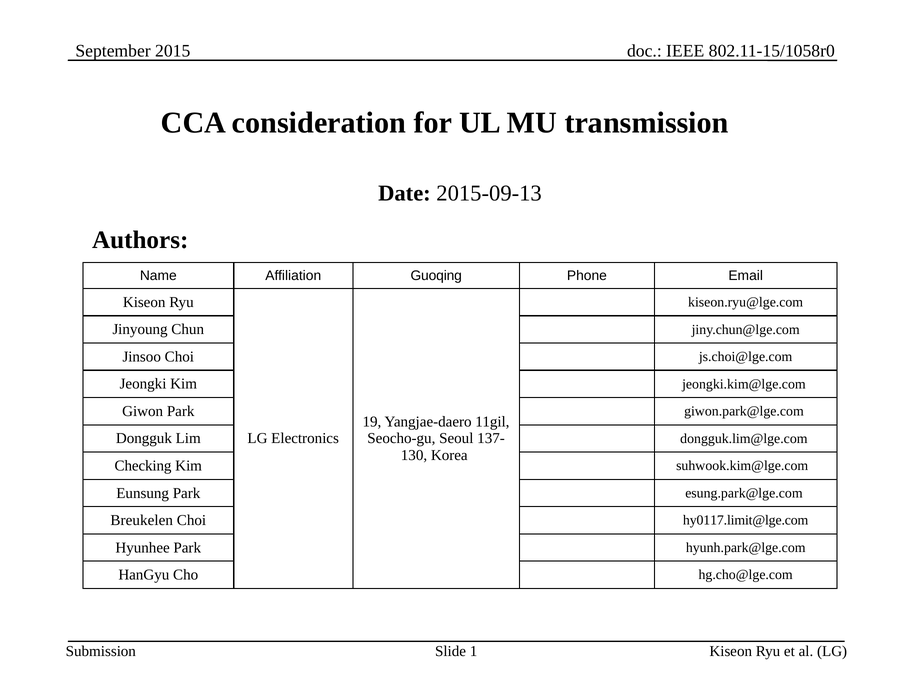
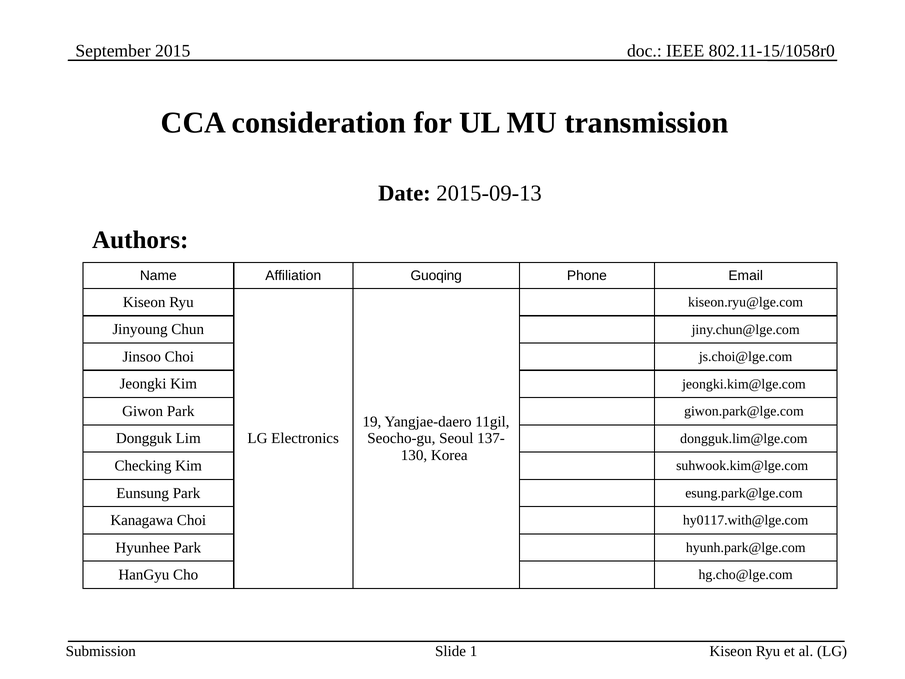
Breukelen: Breukelen -> Kanagawa (142, 520)
hy0117.limit@lge.com: hy0117.limit@lge.com -> hy0117.with@lge.com (746, 520)
